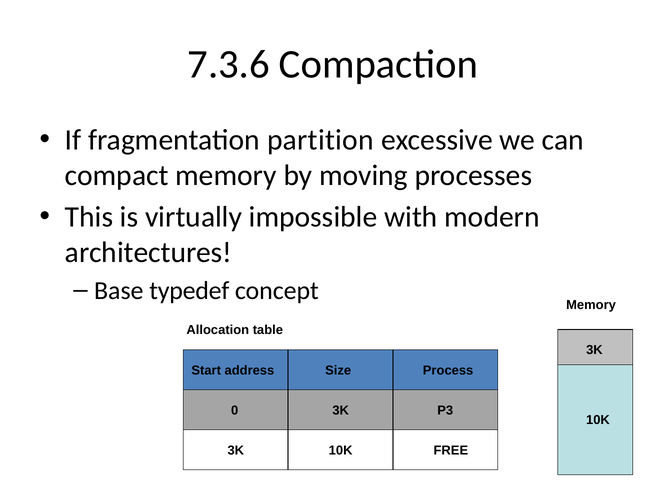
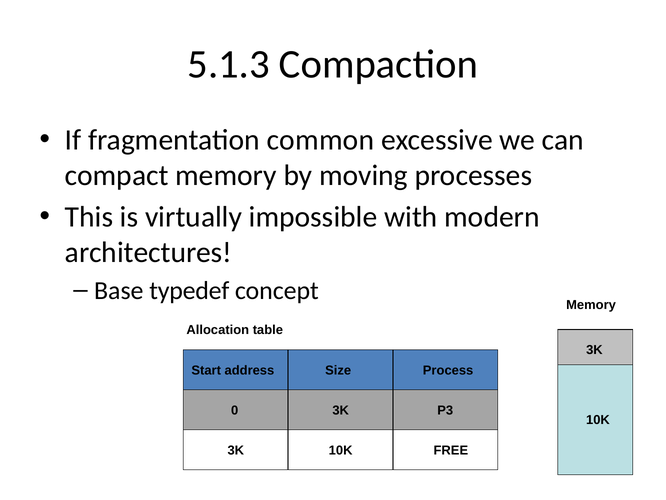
7.3.6: 7.3.6 -> 5.1.3 (229, 64)
partition: partition -> common (320, 140)
